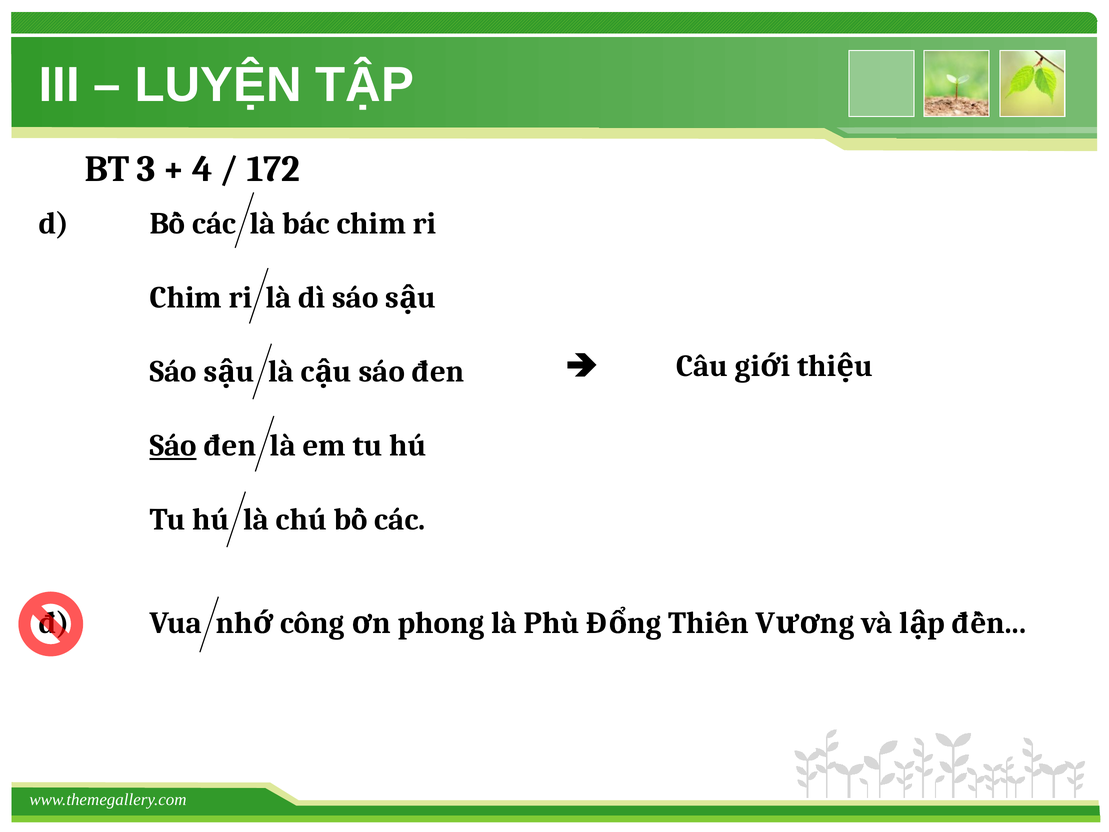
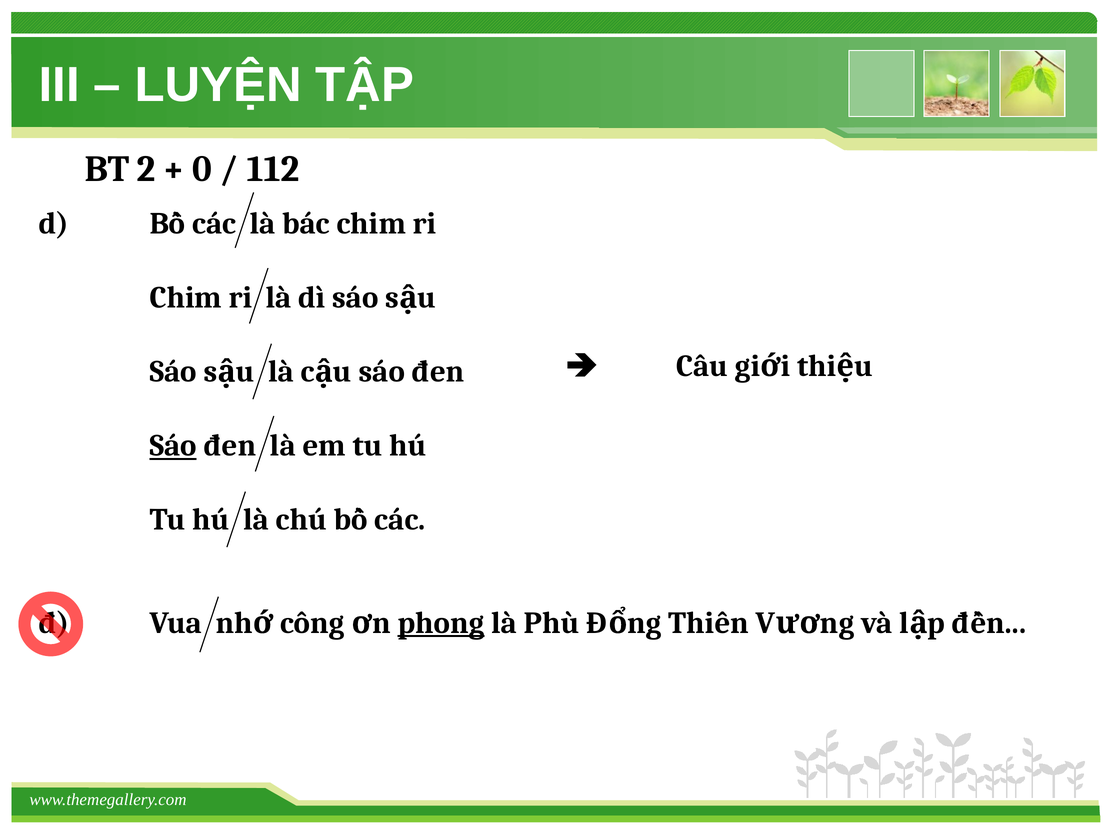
3: 3 -> 2 (146, 169)
4: 4 -> 0 (202, 169)
172: 172 -> 112 (273, 169)
phong underline: none -> present (441, 623)
